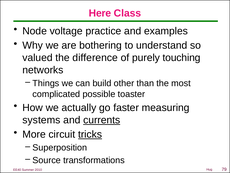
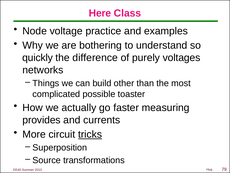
valued: valued -> quickly (38, 58)
touching: touching -> voltages (182, 58)
systems: systems -> provides (41, 120)
currents underline: present -> none (102, 120)
